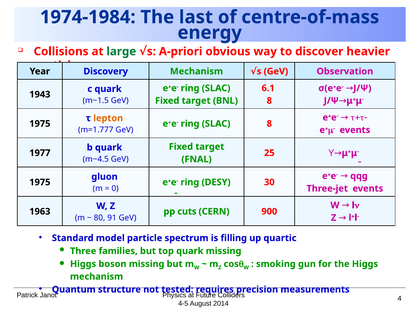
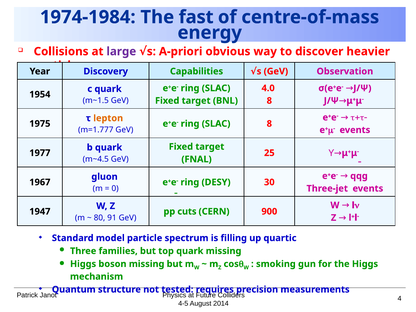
last: last -> fast (196, 17)
large colour: green -> purple (121, 51)
Discovery Mechanism: Mechanism -> Capabilities (197, 71)
6.1: 6.1 -> 4.0 (268, 88)
1943: 1943 -> 1954 (40, 94)
1975: 1975 -> 1967 (40, 182)
1963: 1963 -> 1947 (40, 211)
